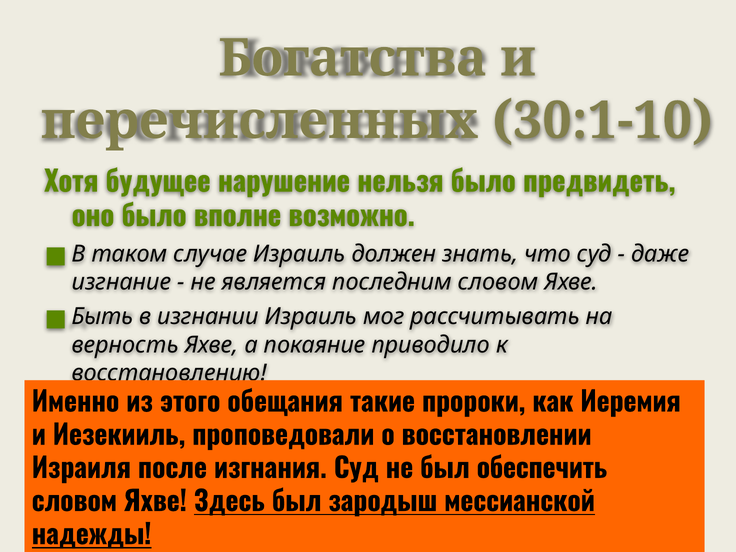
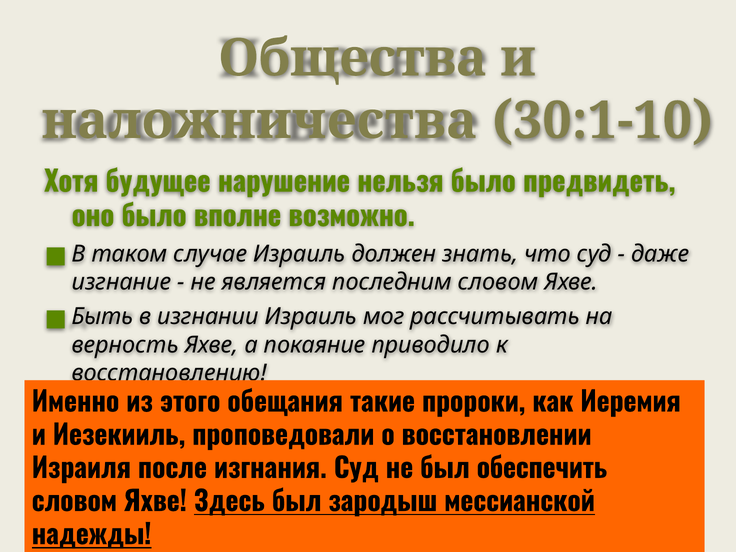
Богатства: Богатства -> Общества (353, 58)
перечисленных: перечисленных -> наложничества (259, 121)
